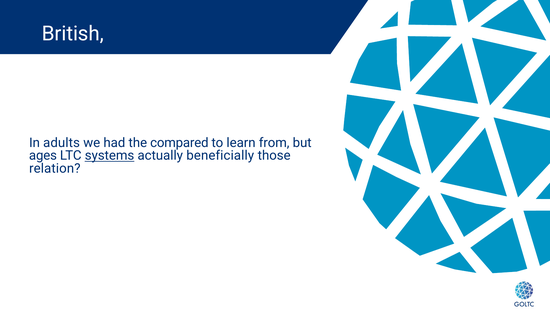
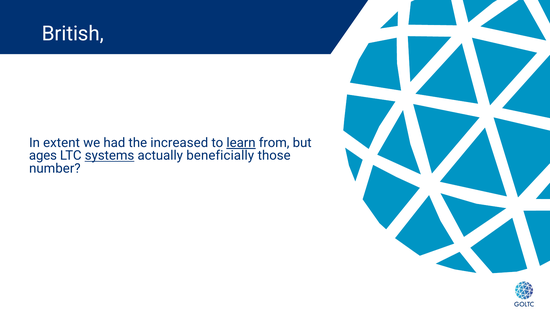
adults: adults -> extent (62, 143)
compared: compared -> increased (179, 143)
learn underline: none -> present (241, 143)
relation: relation -> number (55, 169)
